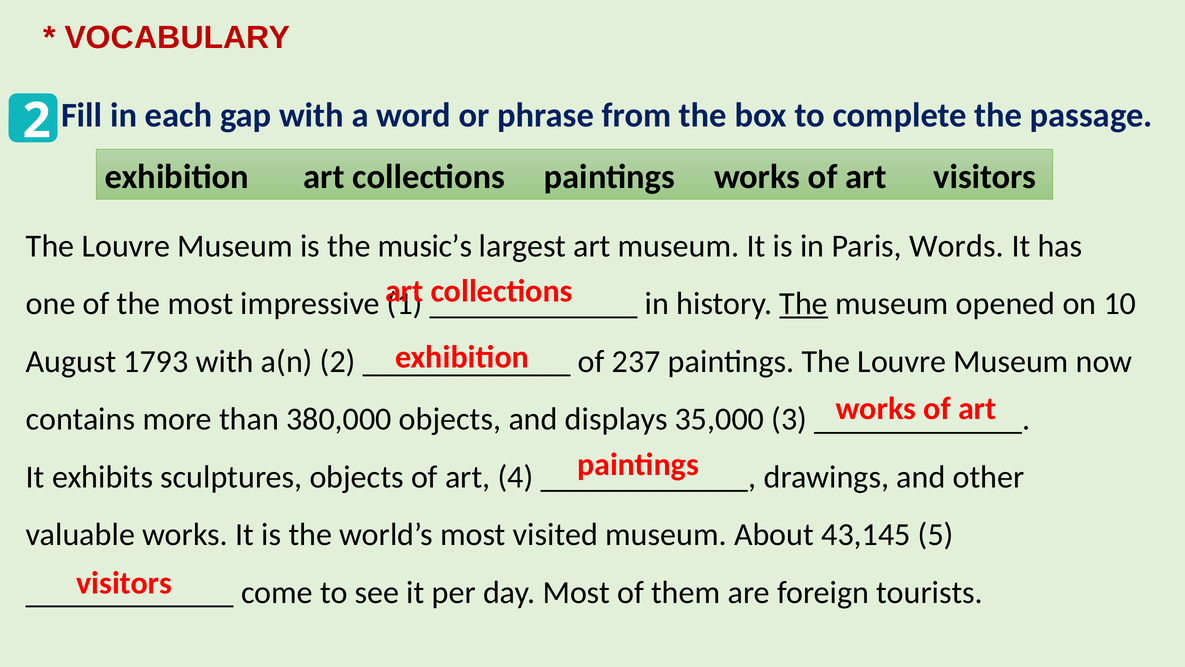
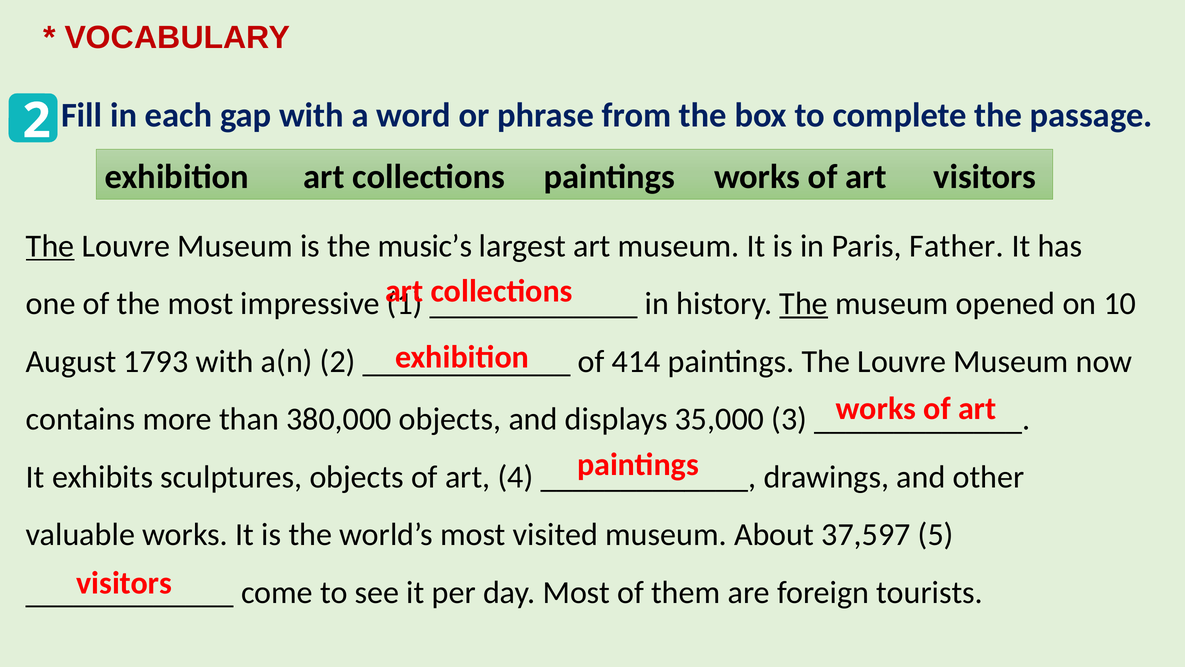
The underline: none -> present (50, 246)
Words: Words -> Father (956, 246)
237: 237 -> 414 (636, 361)
43,145: 43,145 -> 37,597 (866, 534)
